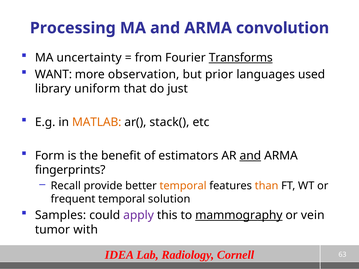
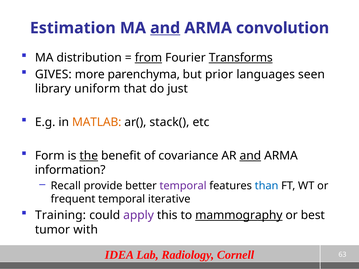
Processing: Processing -> Estimation (73, 28)
and underline: none -> present (165, 28)
uncertainty: uncertainty -> distribution (89, 58)
from underline: none -> present (148, 58)
WANT: WANT -> GIVES (53, 74)
observation: observation -> parenchyma (144, 74)
used: used -> seen (311, 74)
the underline: none -> present (89, 156)
estimators: estimators -> covariance (188, 156)
fingerprints: fingerprints -> information (70, 170)
temporal colour: orange -> purple (183, 186)
than colour: orange -> blue (267, 186)
solution: solution -> iterative (169, 199)
Samples: Samples -> Training (61, 215)
vein: vein -> best (313, 215)
